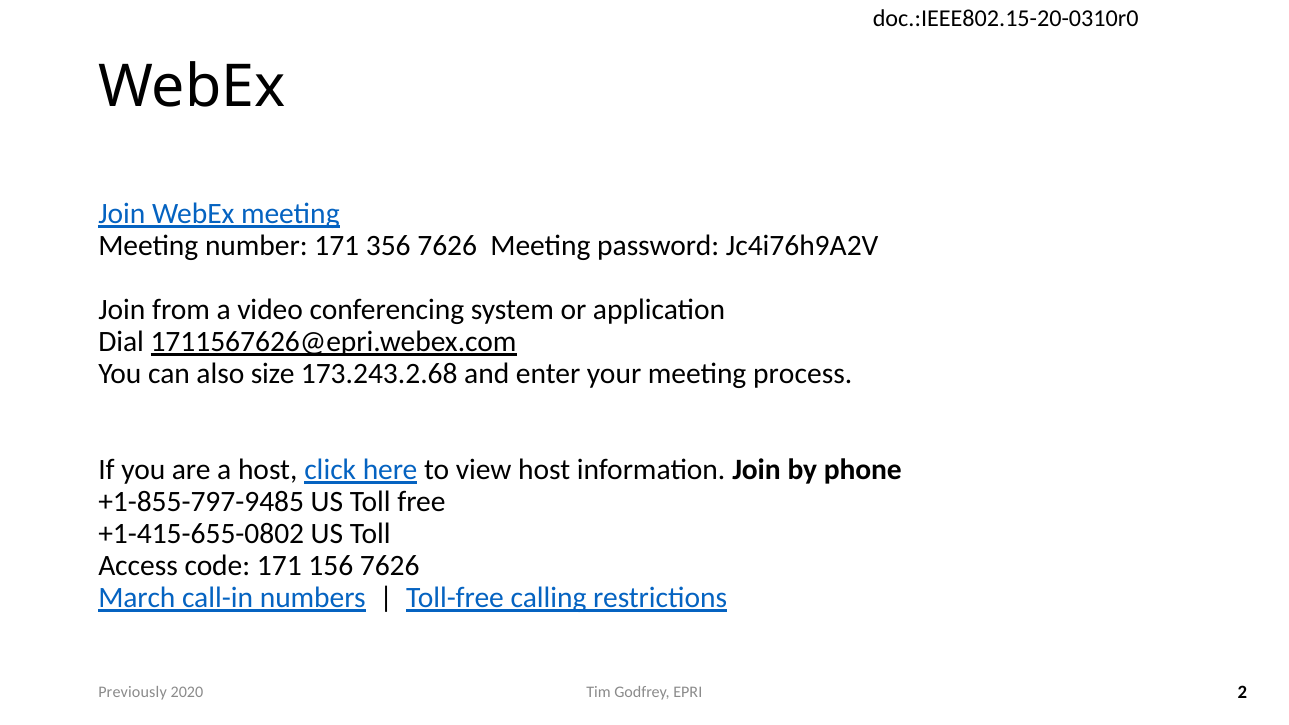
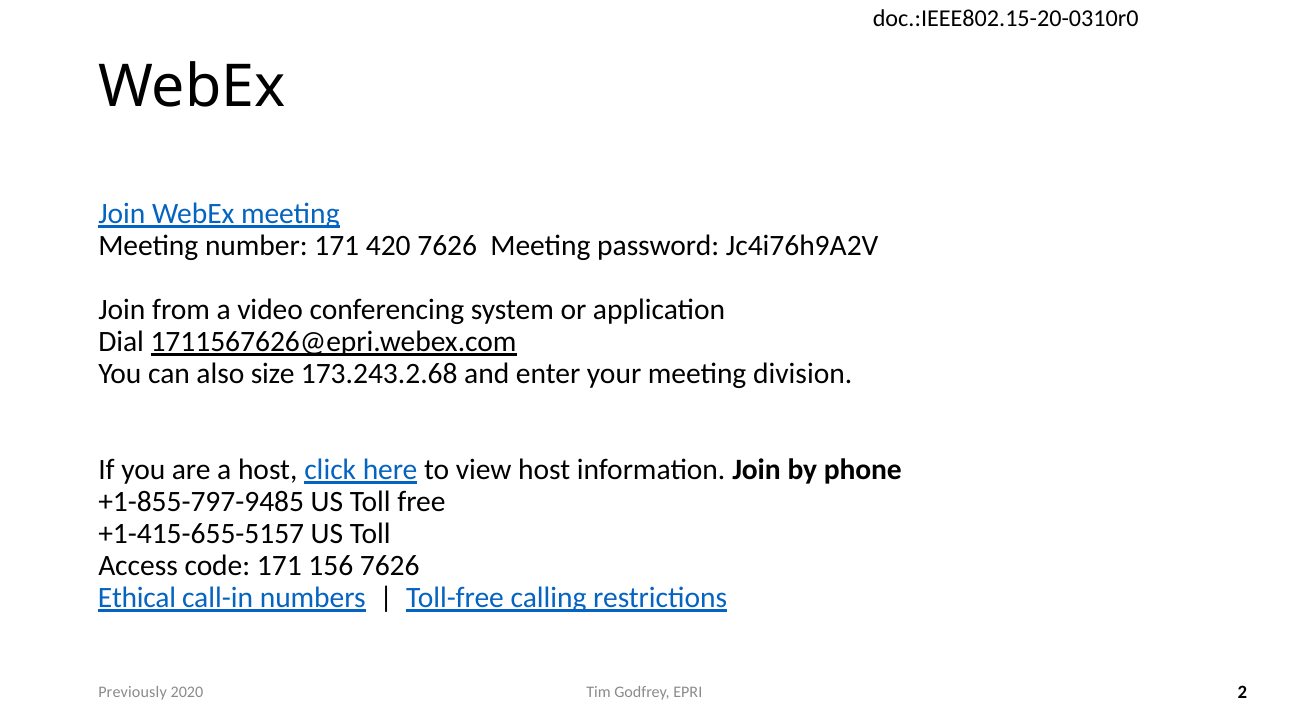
356: 356 -> 420 (388, 246)
process: process -> division (803, 374)
+1-415-655-0802: +1-415-655-0802 -> +1-415-655-5157 (201, 534)
March: March -> Ethical (137, 598)
